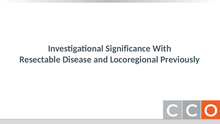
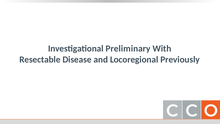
Significance: Significance -> Preliminary (128, 48)
